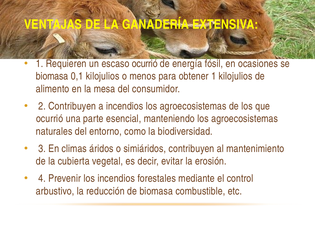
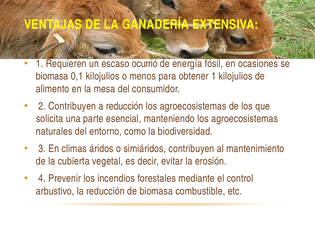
a incendios: incendios -> reducción (125, 106)
ocurrió: ocurrió -> solicita (50, 119)
